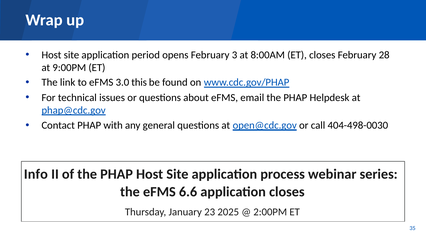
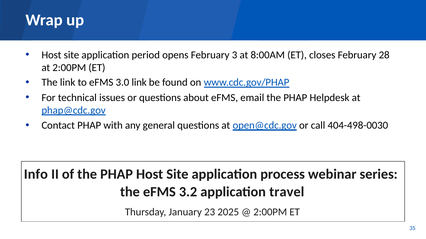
at 9:00PM: 9:00PM -> 2:00PM (69, 68)
3.0 this: this -> link (139, 83)
6.6: 6.6 -> 3.2 (188, 192)
application closes: closes -> travel (287, 192)
